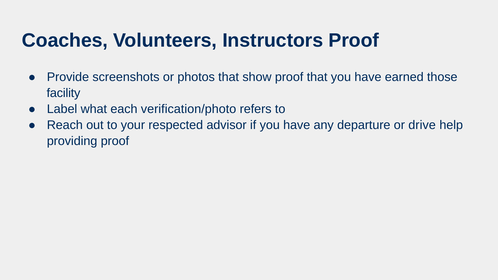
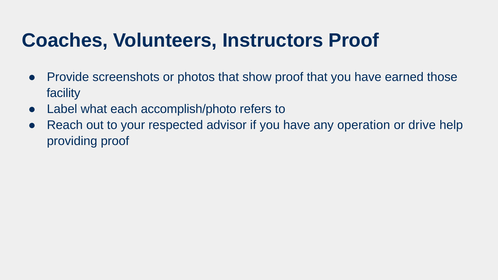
verification/photo: verification/photo -> accomplish/photo (189, 109)
departure: departure -> operation (364, 125)
